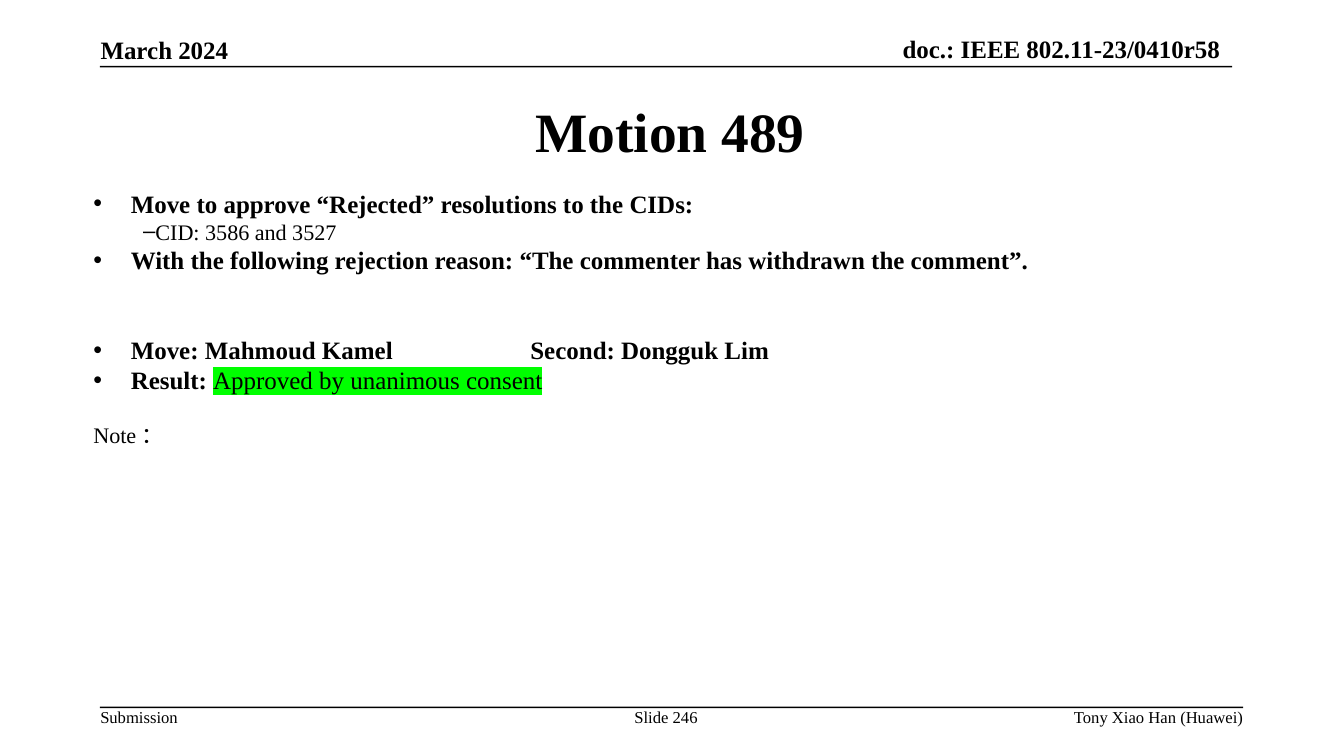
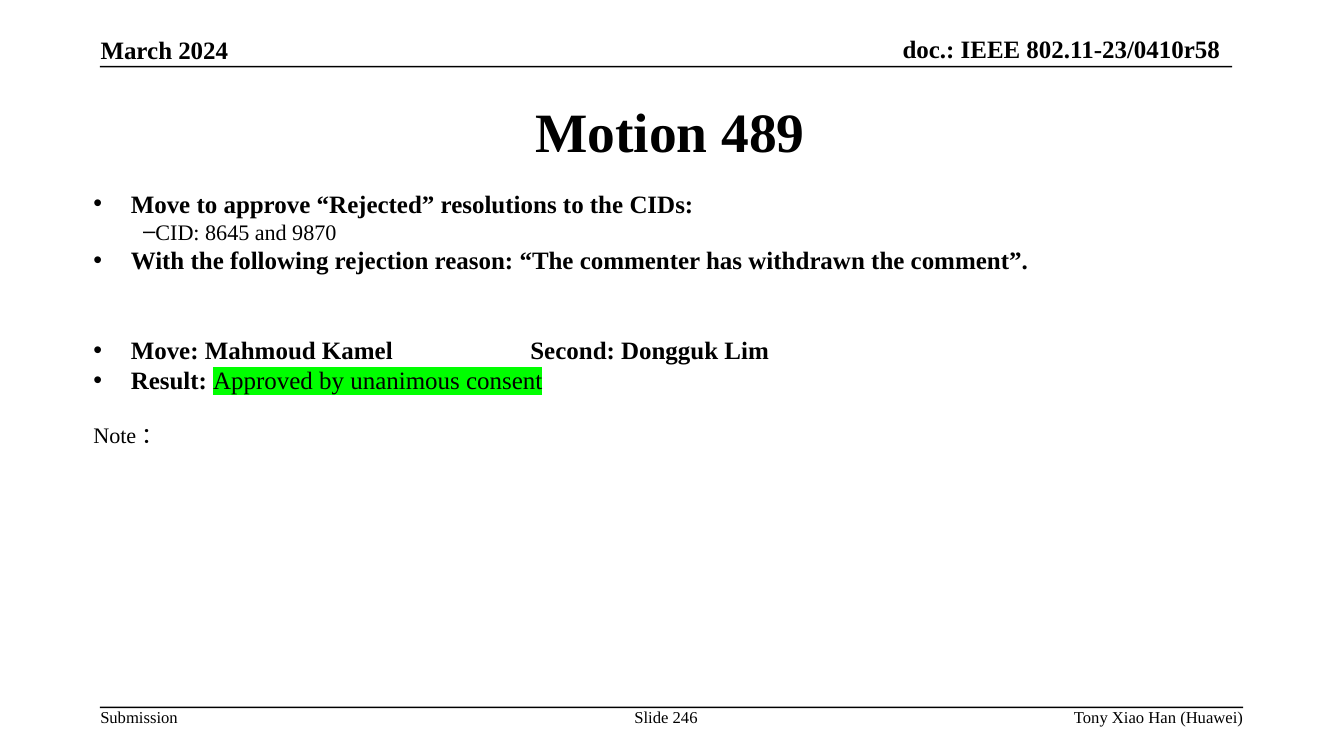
3586: 3586 -> 8645 (227, 233)
3527: 3527 -> 9870 (314, 233)
